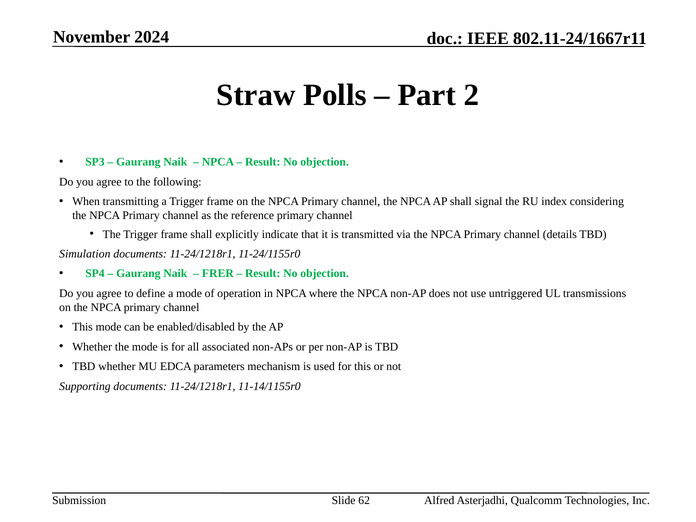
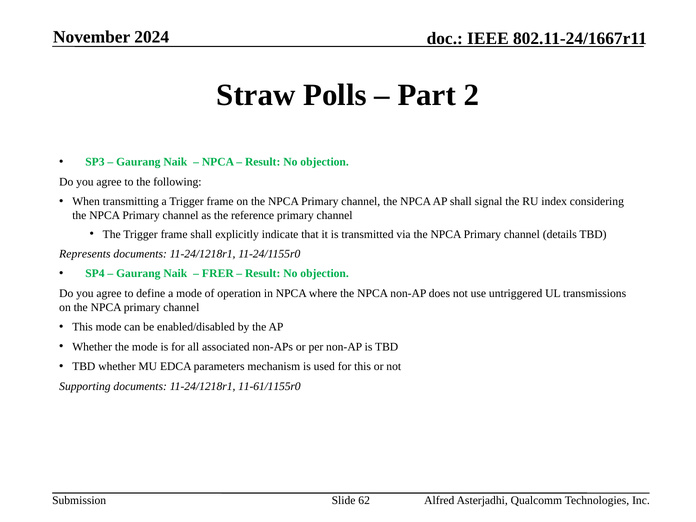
Simulation: Simulation -> Represents (85, 254)
11-14/1155r0: 11-14/1155r0 -> 11-61/1155r0 (269, 386)
